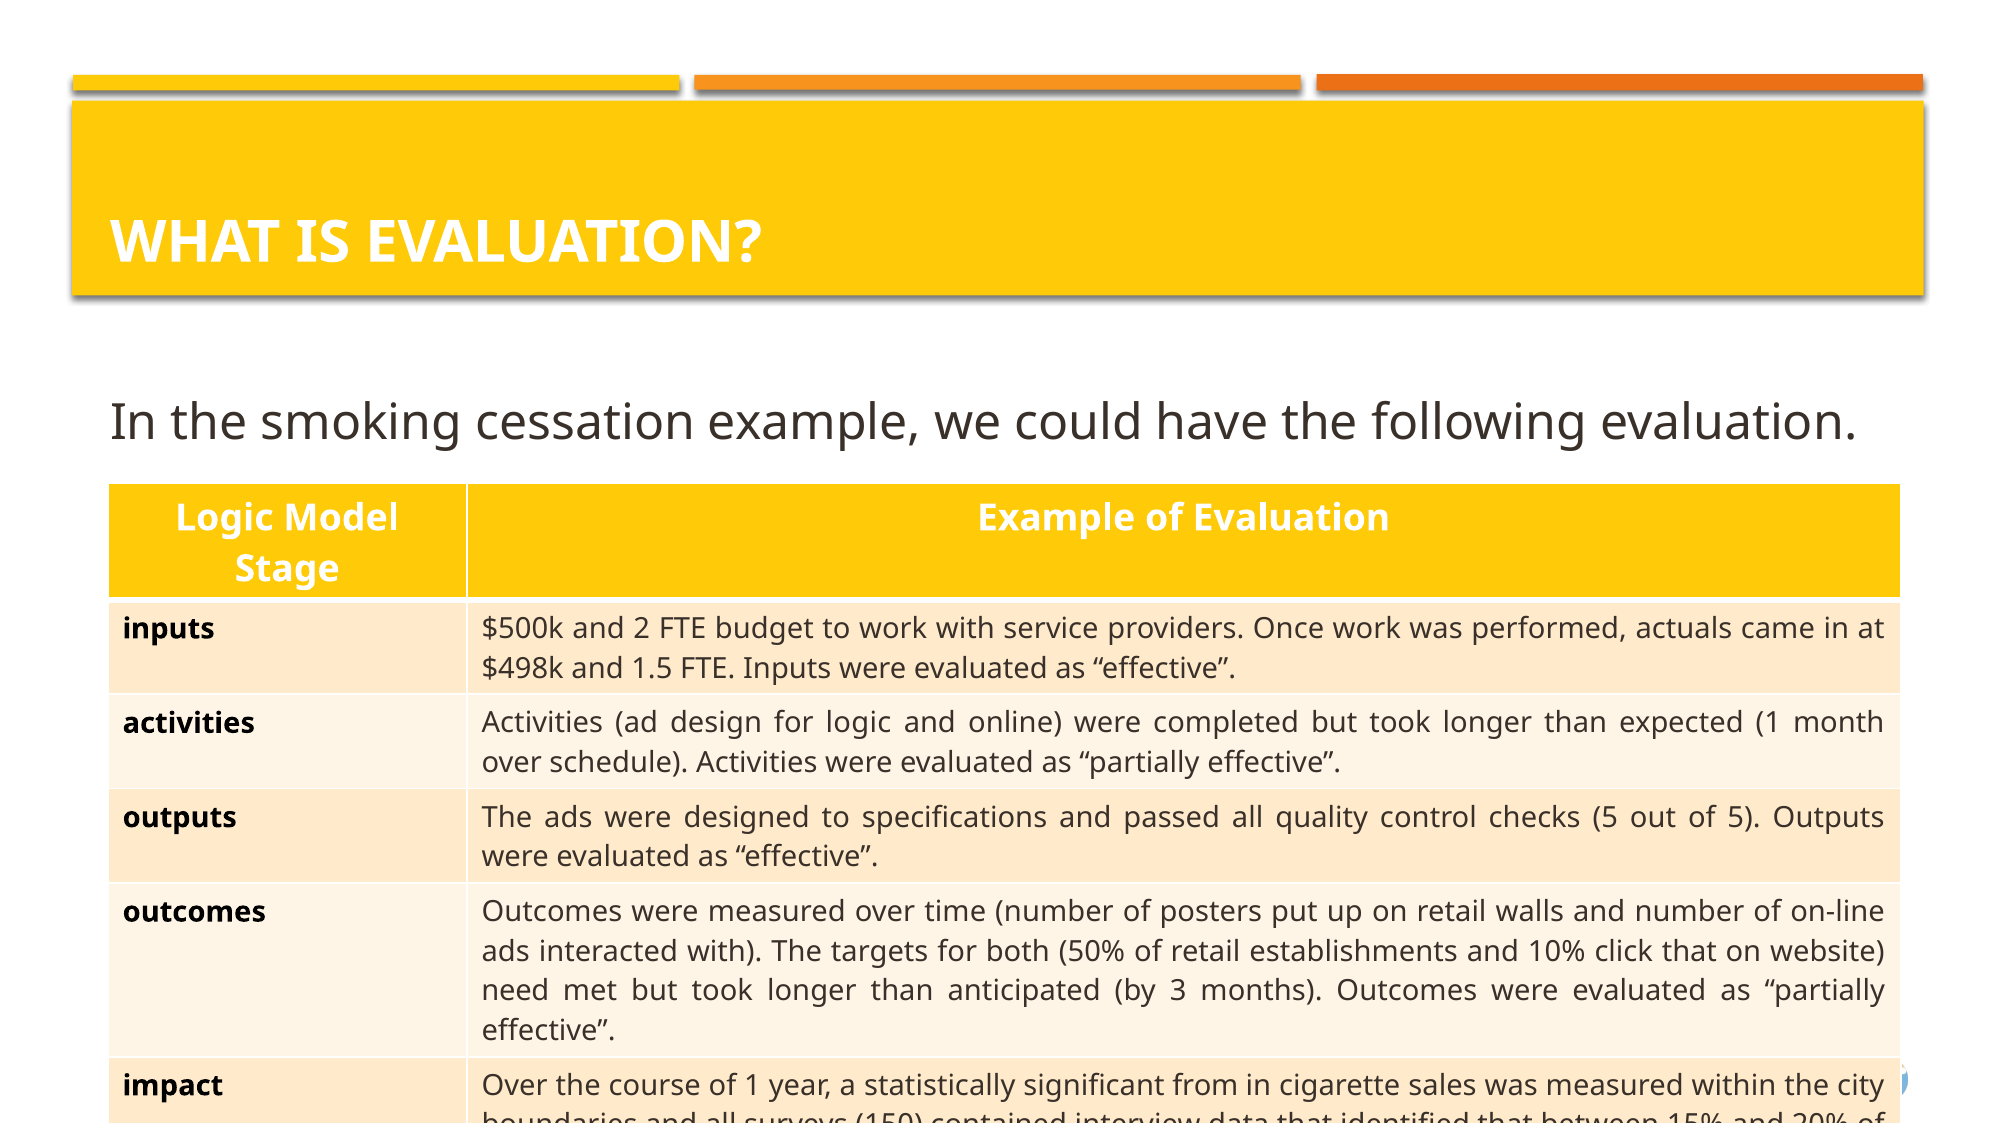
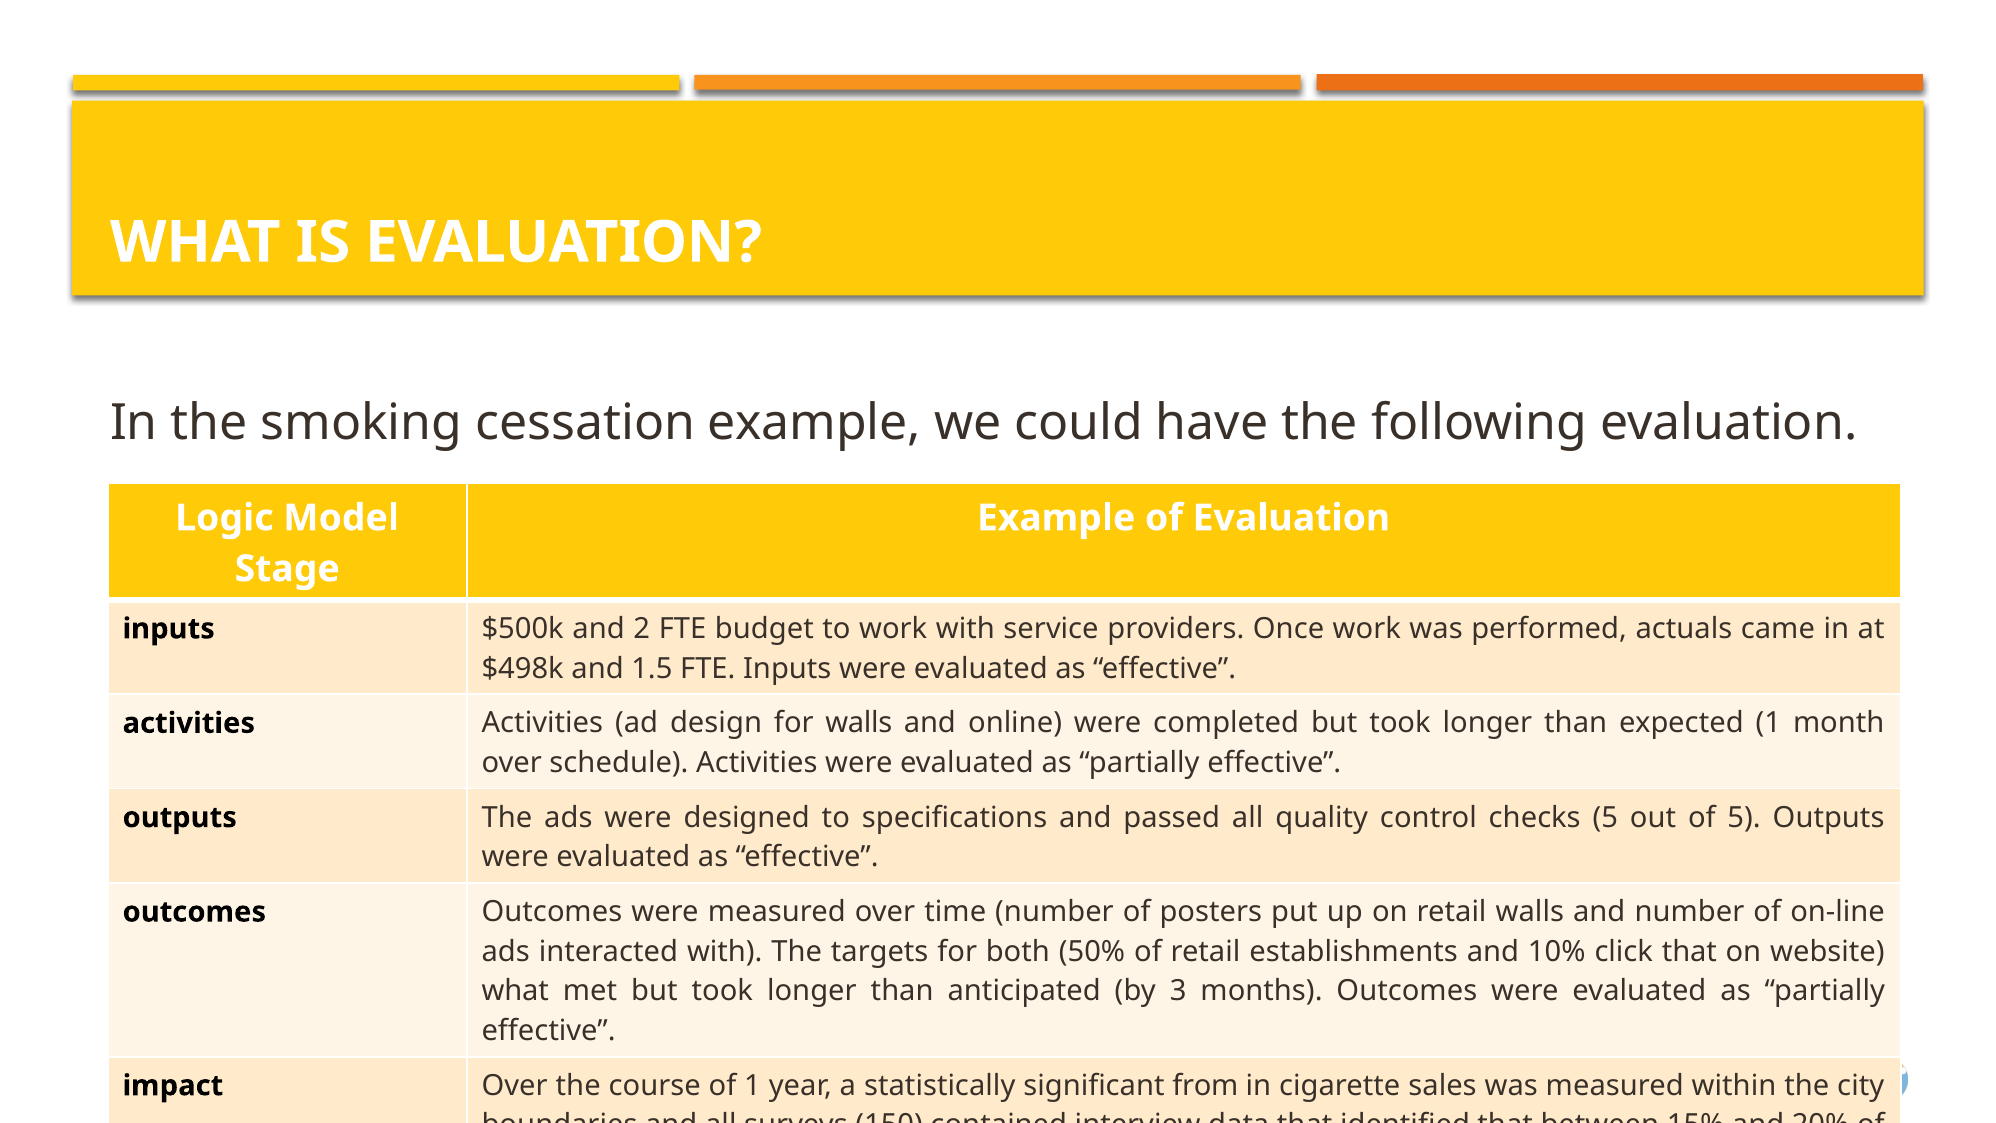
for logic: logic -> walls (859, 723)
need: need -> what (515, 991)
